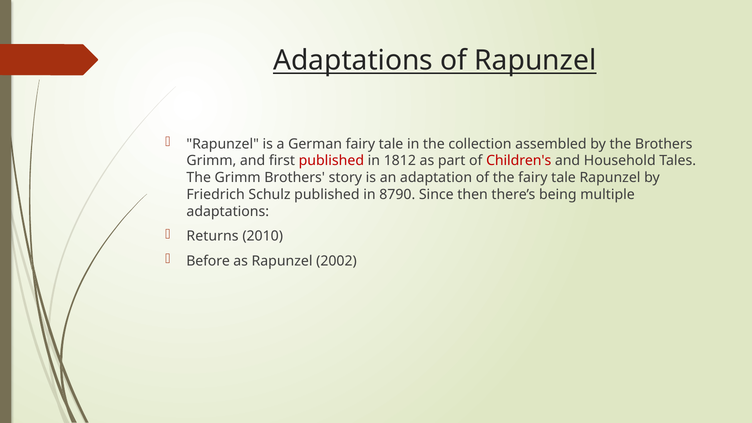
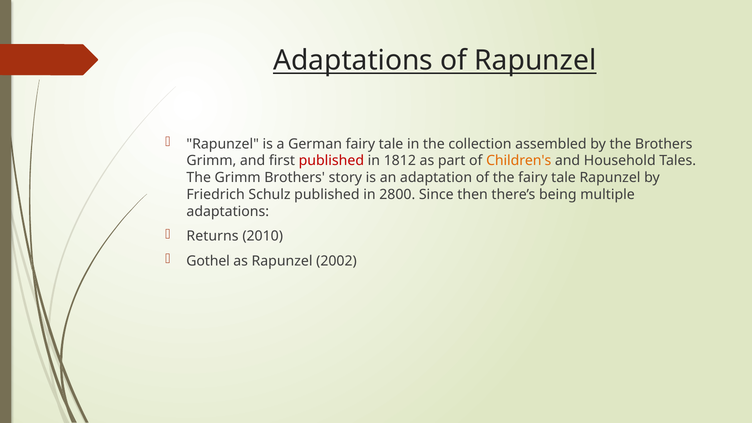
Children's colour: red -> orange (519, 161)
8790: 8790 -> 2800 (397, 195)
Before: Before -> Gothel (208, 261)
